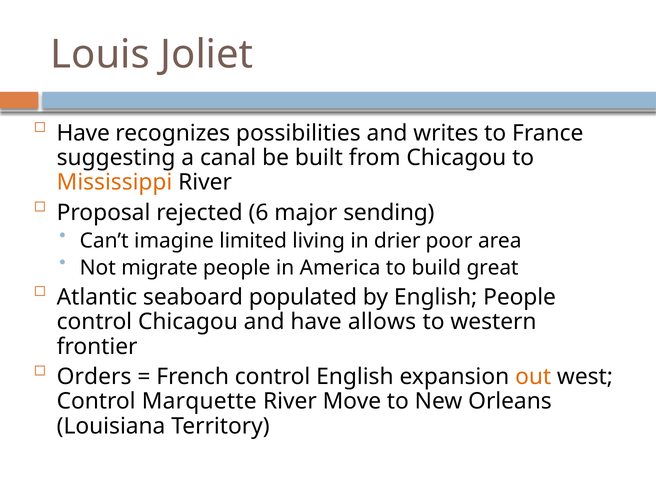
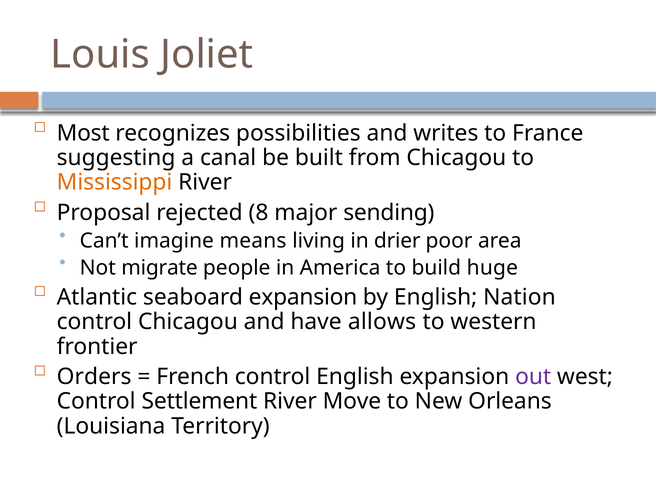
Have: Have -> Most (83, 133)
6: 6 -> 8 (259, 213)
limited: limited -> means (253, 241)
great: great -> huge (492, 268)
seaboard populated: populated -> expansion (303, 297)
English People: People -> Nation (519, 297)
out colour: orange -> purple (533, 377)
Marquette: Marquette -> Settlement (199, 401)
